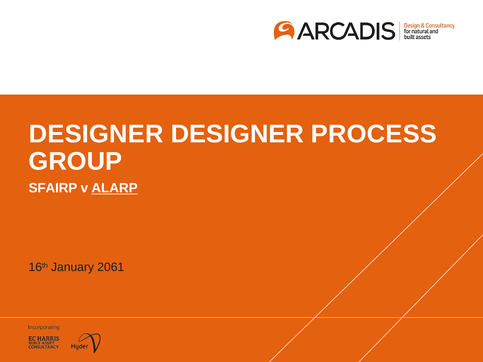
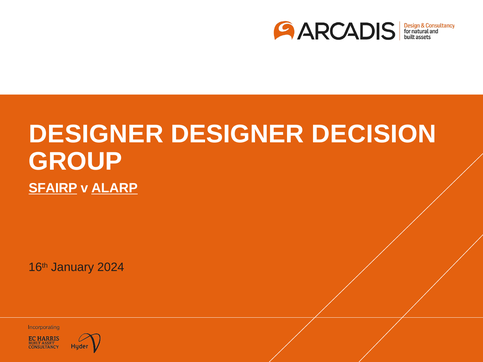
PROCESS: PROCESS -> DECISION (374, 134)
SFAIRP underline: none -> present (53, 188)
2061: 2061 -> 2024 (111, 268)
